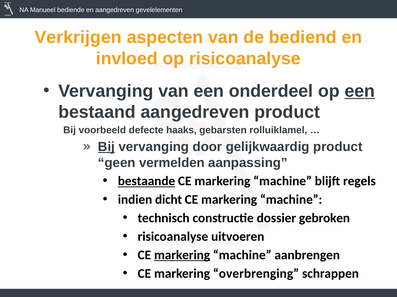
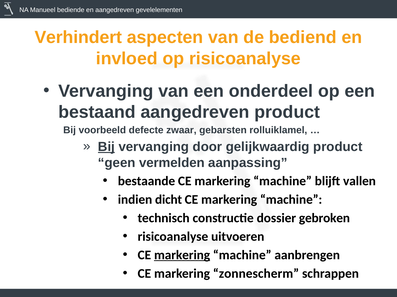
Verkrijgen: Verkrijgen -> Verhindert (78, 37)
een underline: present -> none (360, 91)
haaks: haaks -> zwaar (181, 130)
bestaande underline: present -> none (146, 182)
regels: regels -> vallen (359, 182)
overbrenging: overbrenging -> zonnescherm (256, 274)
